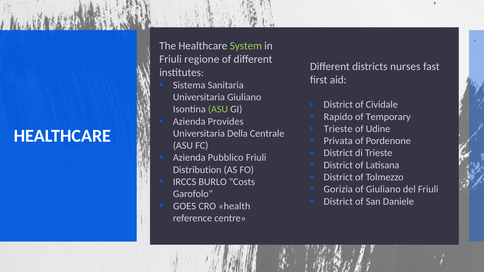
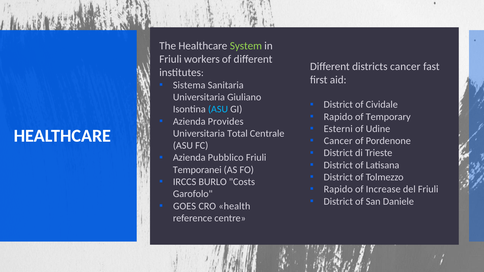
regione: regione -> workers (202, 59)
districts nurses: nurses -> cancer (405, 67)
ASU colour: light green -> light blue (218, 109)
Trieste: Trieste -> Esterni (338, 129)
Della: Della -> Total (237, 134)
Privata: Privata -> Cancer (338, 141)
Distribution: Distribution -> Temporanei (197, 170)
Gorizia: Gorizia -> Rapido (338, 189)
of Giuliano: Giuliano -> Increase (383, 189)
